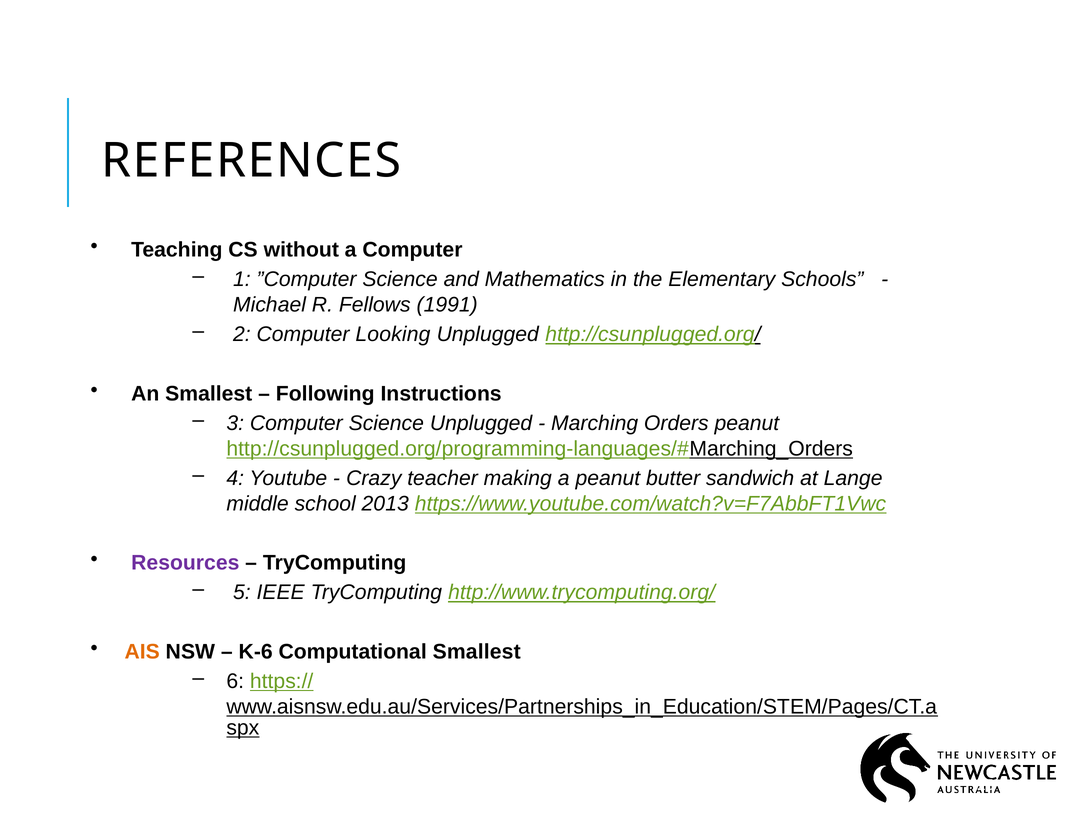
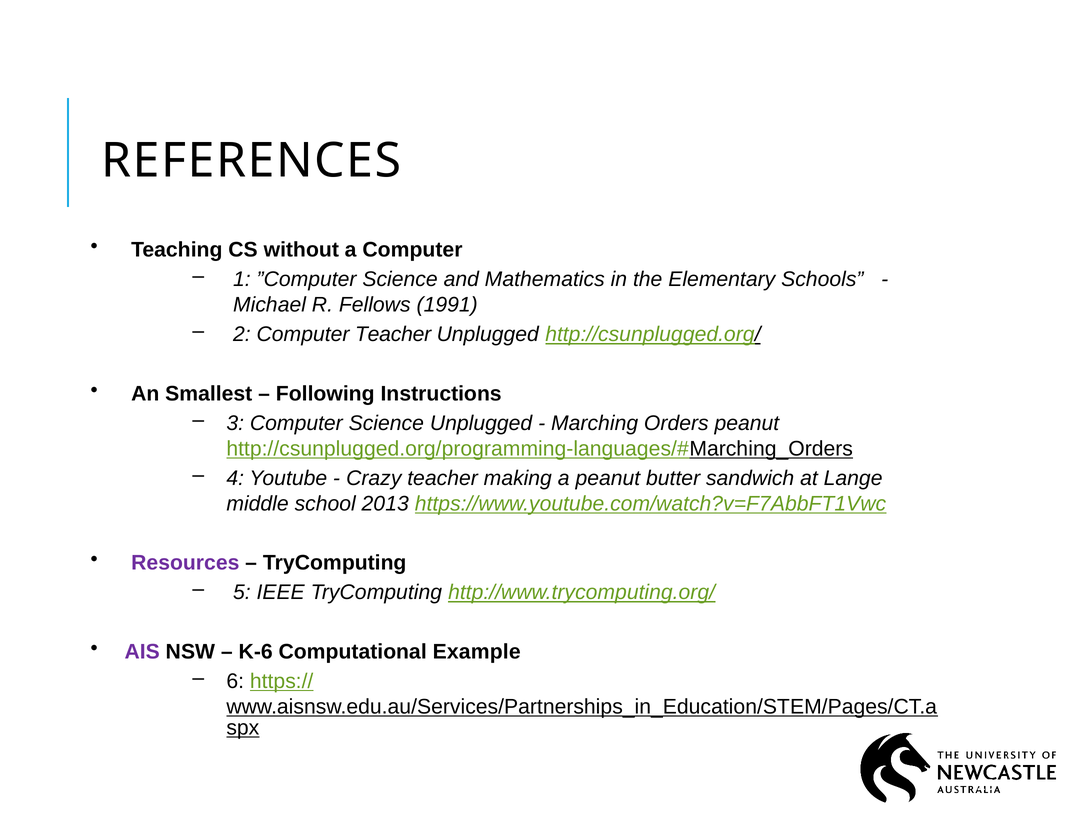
Computer Looking: Looking -> Teacher (393, 334)
AIS colour: orange -> purple (142, 652)
Computational Smallest: Smallest -> Example (477, 652)
